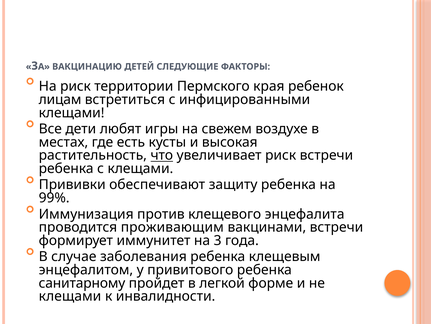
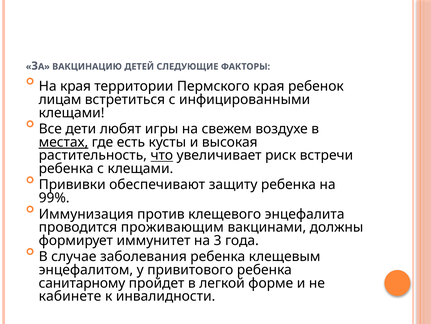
На риск: риск -> края (76, 86)
местах underline: none -> present (63, 142)
вакцинами встречи: встречи -> должны (337, 227)
клещами: клещами -> кабинете (70, 296)
